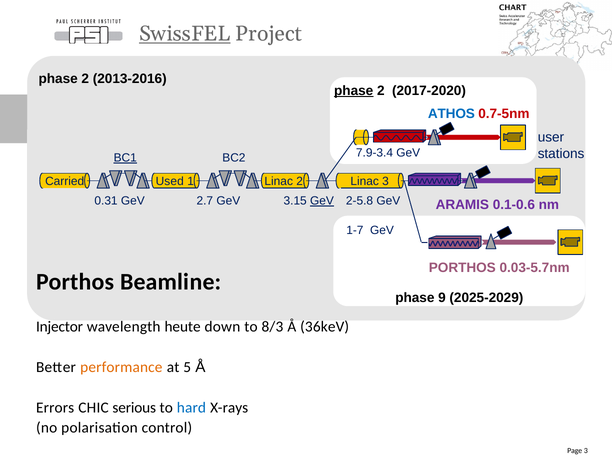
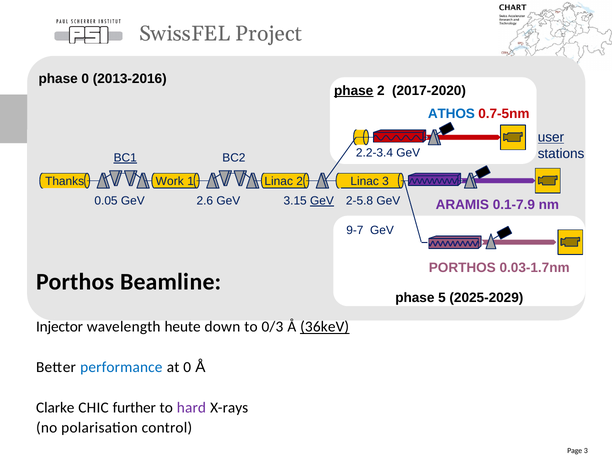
SwissFEL underline: present -> none (185, 34)
2: 2 -> 0 (85, 79)
user underline: none -> present (551, 137)
7.9-3.4: 7.9-3.4 -> 2.2-3.4 (375, 153)
Carried: Carried -> Thanks (65, 181)
Used: Used -> Work (170, 181)
0.31: 0.31 -> 0.05 (106, 201)
2.7: 2.7 -> 2.6 (205, 201)
0.1-0.6: 0.1-0.6 -> 0.1-7.9 (514, 205)
1-7: 1-7 -> 9-7 (355, 230)
0.03-5.7nm: 0.03-5.7nm -> 0.03-1.7nm (535, 268)
9: 9 -> 5 (442, 298)
8/3: 8/3 -> 0/3 (272, 327)
36keV underline: none -> present (325, 327)
performance colour: orange -> blue (121, 367)
at 5: 5 -> 0 (187, 367)
Errors: Errors -> Clarke (55, 408)
serious: serious -> further (134, 408)
hard colour: blue -> purple (191, 408)
